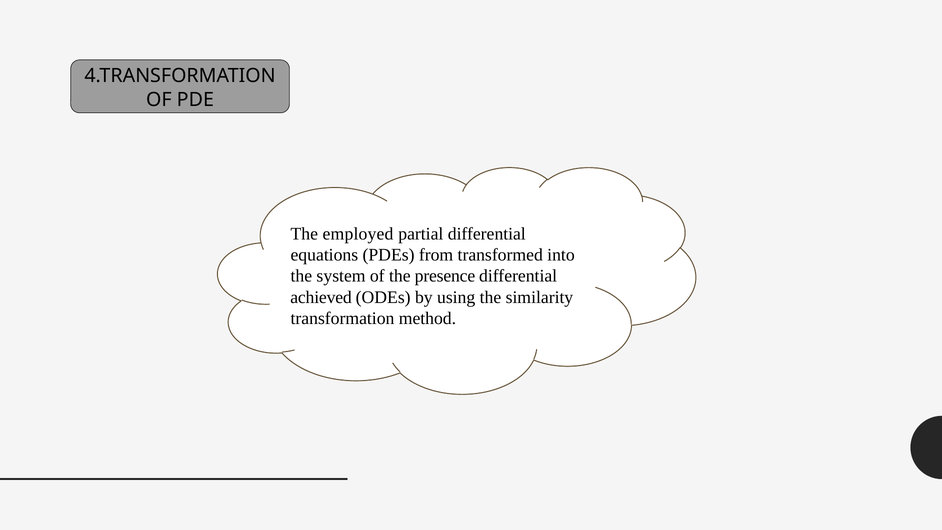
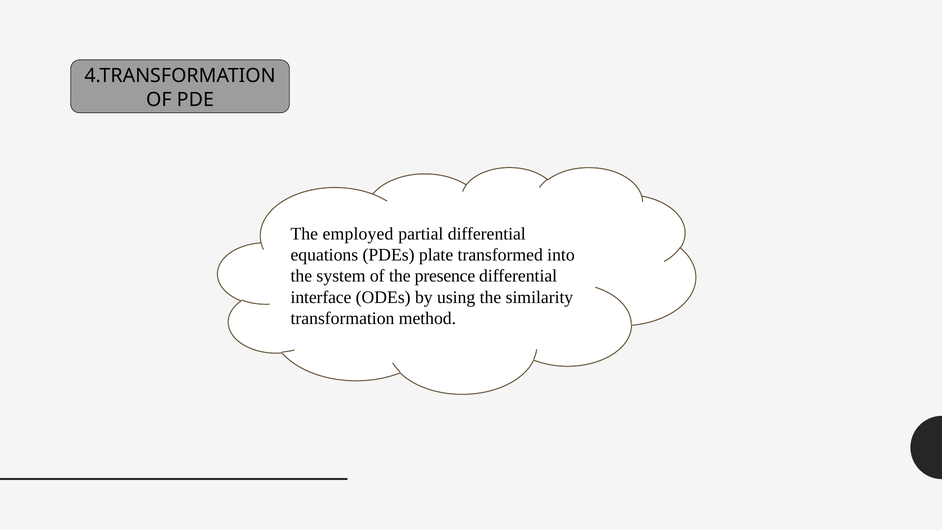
from: from -> plate (436, 255)
achieved: achieved -> interface (321, 297)
